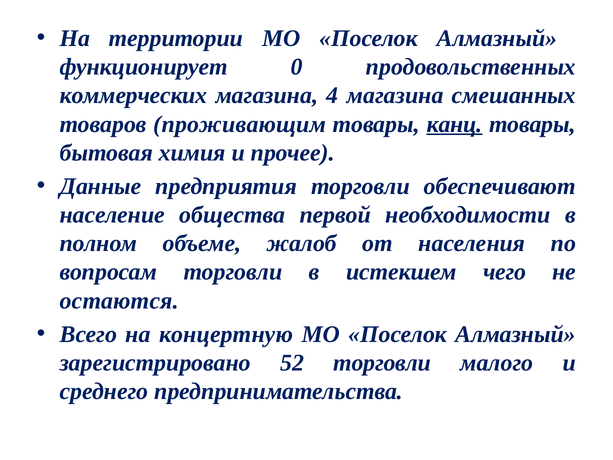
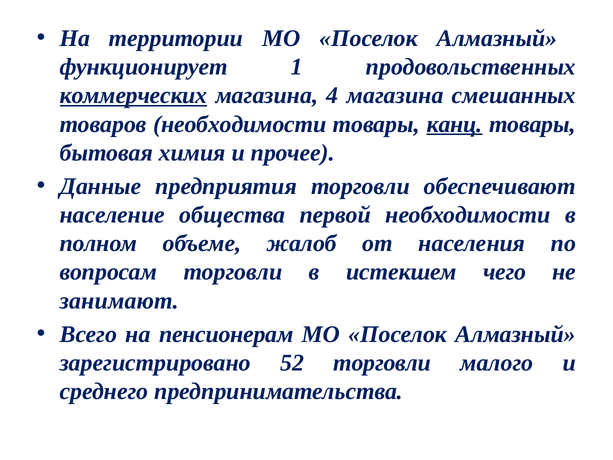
0: 0 -> 1 (297, 67)
коммерческих underline: none -> present (134, 95)
товаров проживающим: проживающим -> необходимости (240, 124)
остаются: остаются -> занимают (119, 301)
концертную: концертную -> пенсионерам (226, 334)
